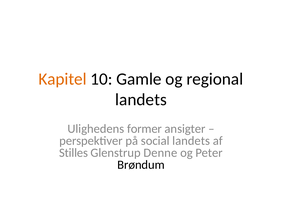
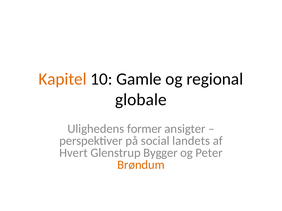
landets: landets -> globale (141, 100)
Stilles: Stilles -> Hvert (73, 153)
Denne: Denne -> Bygger (160, 153)
Brøndum colour: black -> orange (141, 165)
